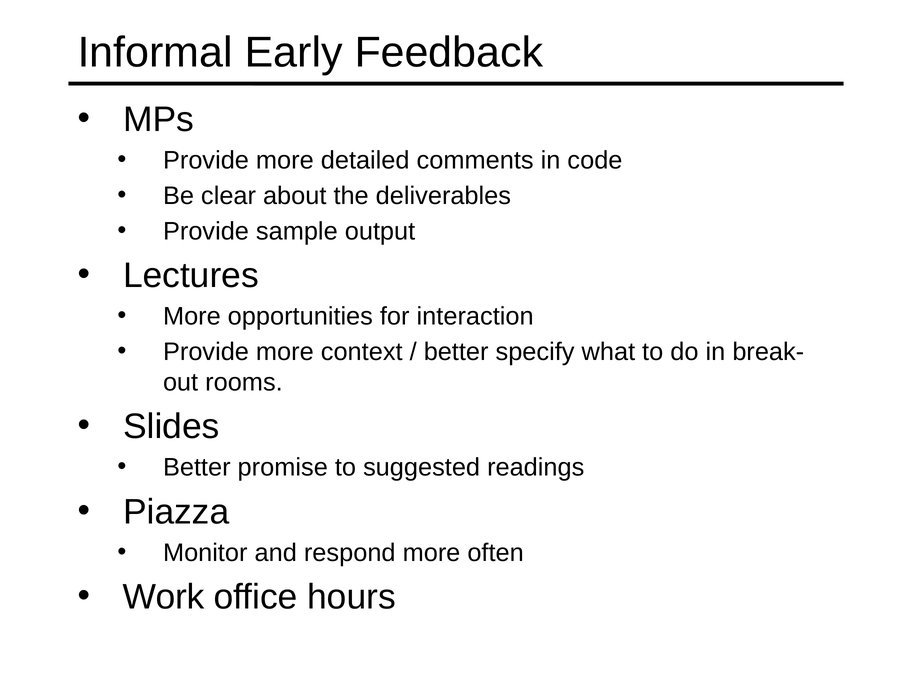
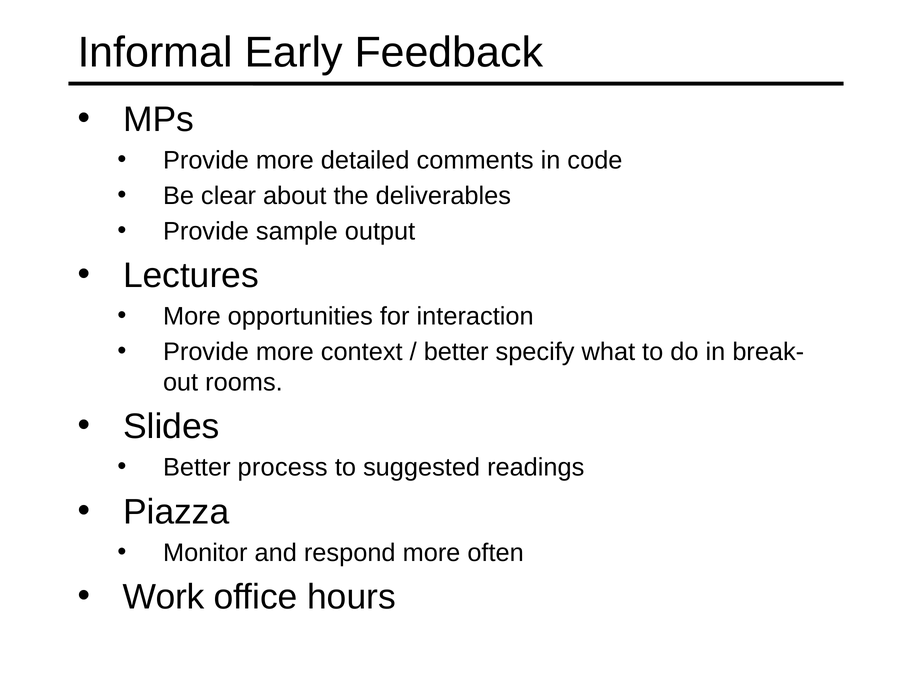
promise: promise -> process (283, 468)
